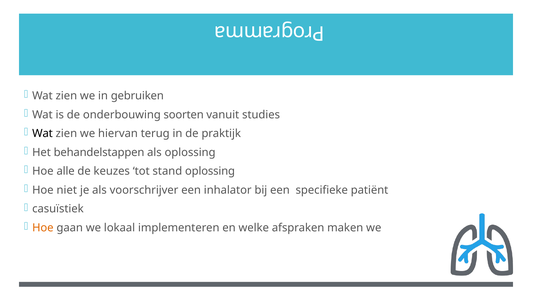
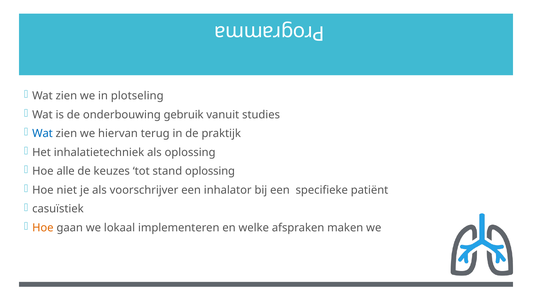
gebruiken: gebruiken -> plotseling (137, 96)
soorten: soorten -> gebruik (184, 114)
Wat colour: black -> blue (42, 133)
behandelstappen: behandelstappen -> inhalatietechniek (99, 152)
